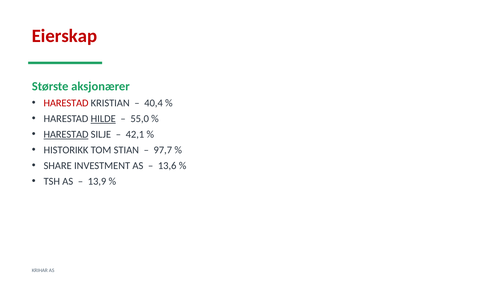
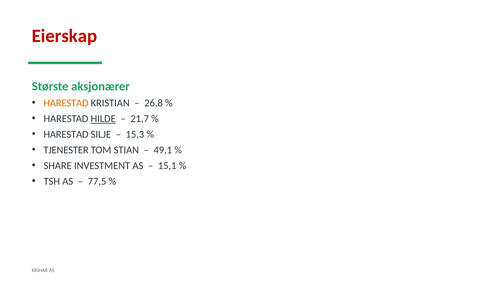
HARESTAD colour: red -> orange (66, 103)
40,4: 40,4 -> 26,8 (154, 103)
55,0: 55,0 -> 21,7 (140, 119)
HARESTAD underline: present -> none (66, 134)
42,1: 42,1 -> 15,3 (135, 134)
HISTORIKK: HISTORIKK -> TJENESTER (66, 150)
97,7: 97,7 -> 49,1 (163, 150)
13,6: 13,6 -> 15,1 (167, 166)
13,9: 13,9 -> 77,5 (97, 181)
